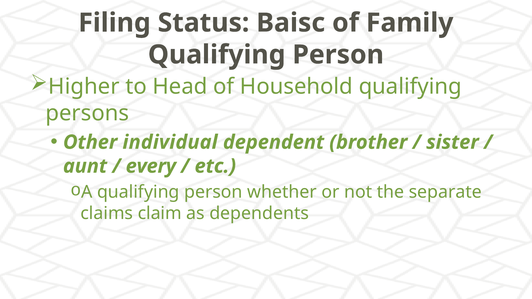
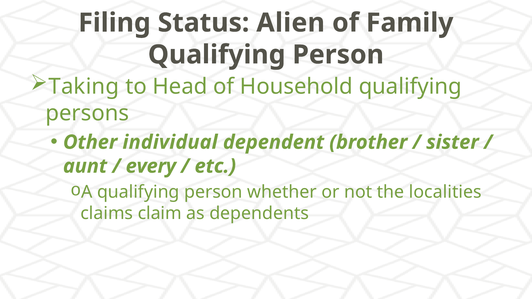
Baisc: Baisc -> Alien (291, 23)
Higher: Higher -> Taking (84, 87)
separate: separate -> localities (445, 192)
